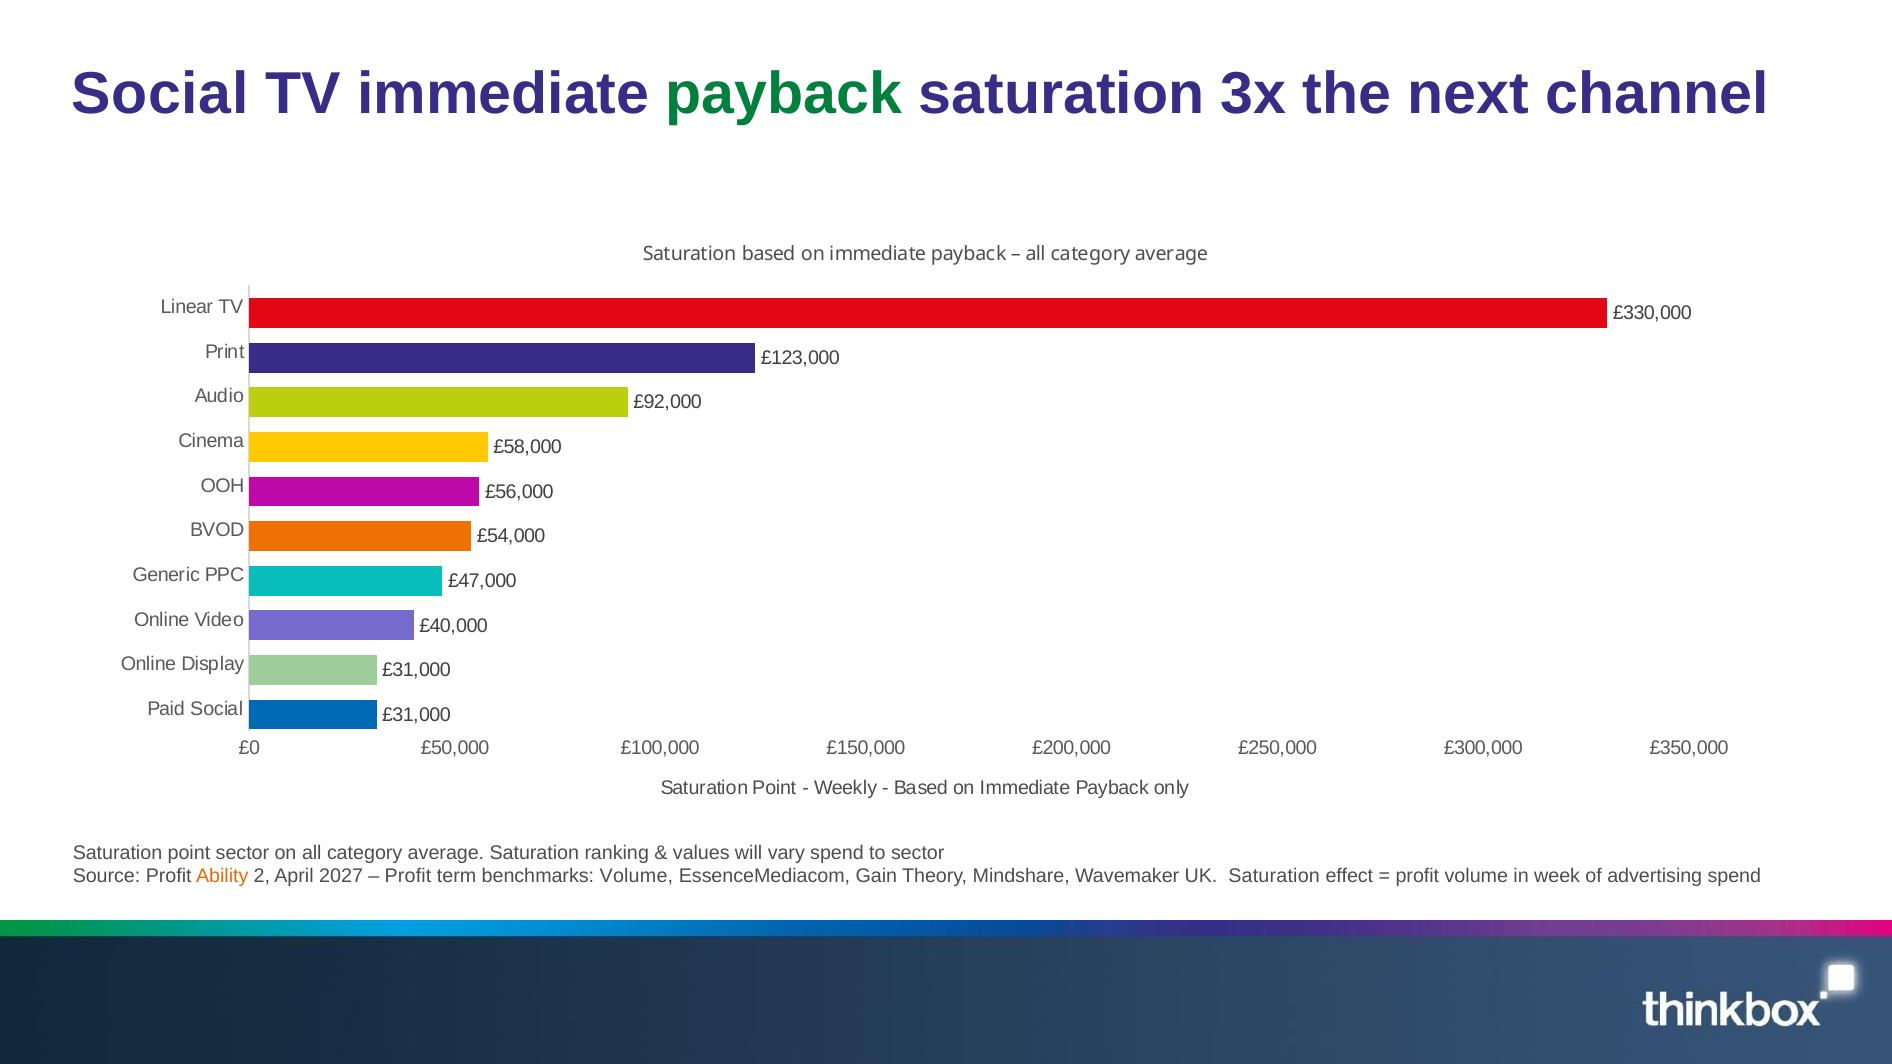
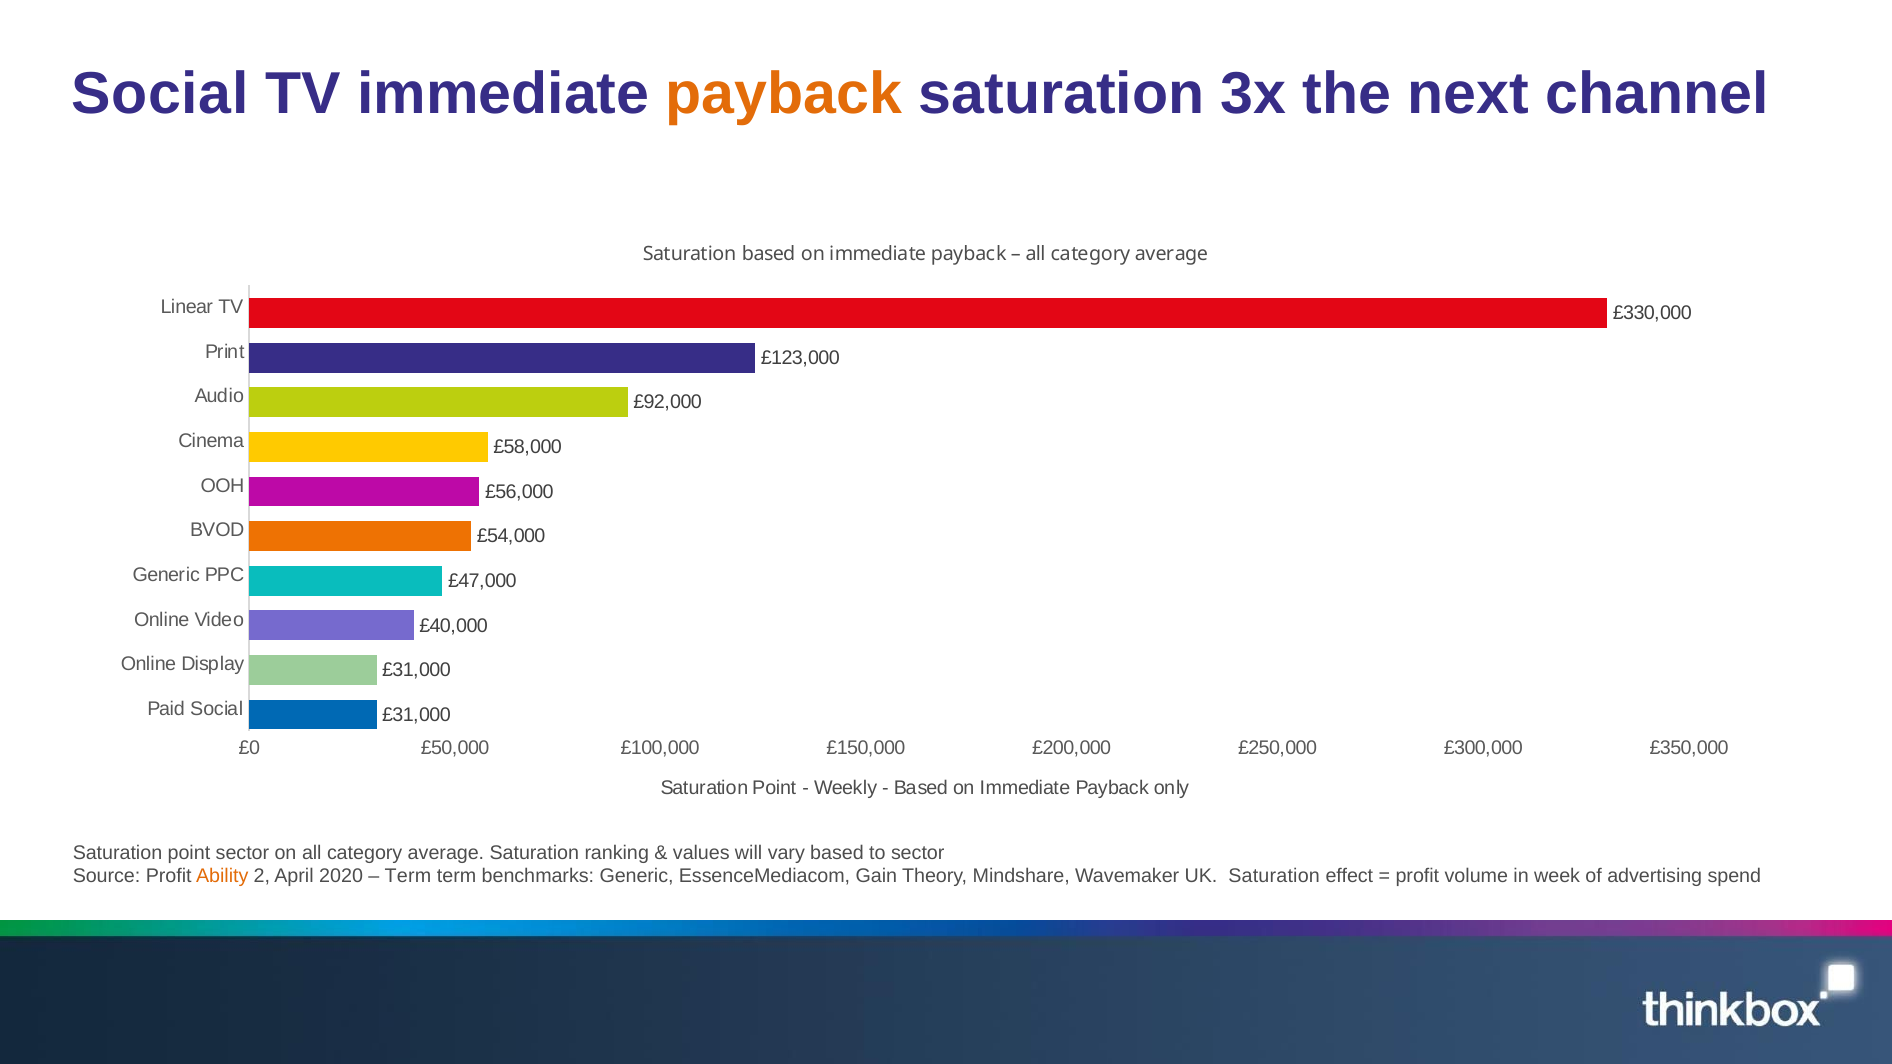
payback colour: green -> orange (784, 95)
vary spend: spend -> based (837, 853)
2027: 2027 -> 2020 (341, 877)
Profit: Profit -> Term (408, 877)
benchmarks Volume: Volume -> Generic (637, 877)
